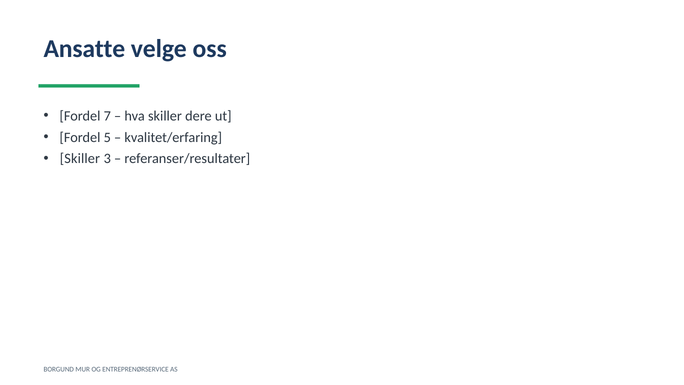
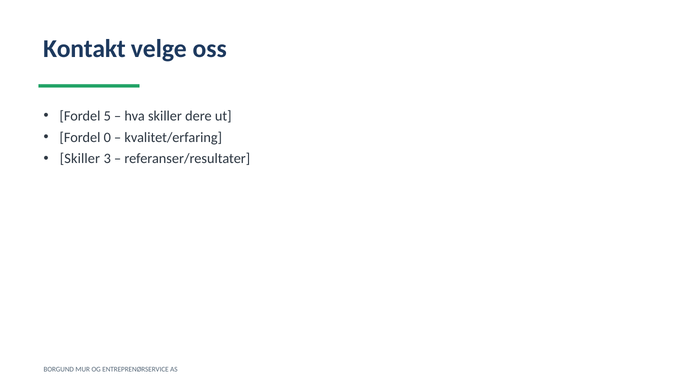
Ansatte: Ansatte -> Kontakt (84, 49)
7: 7 -> 5 (107, 116)
5: 5 -> 0 (107, 137)
